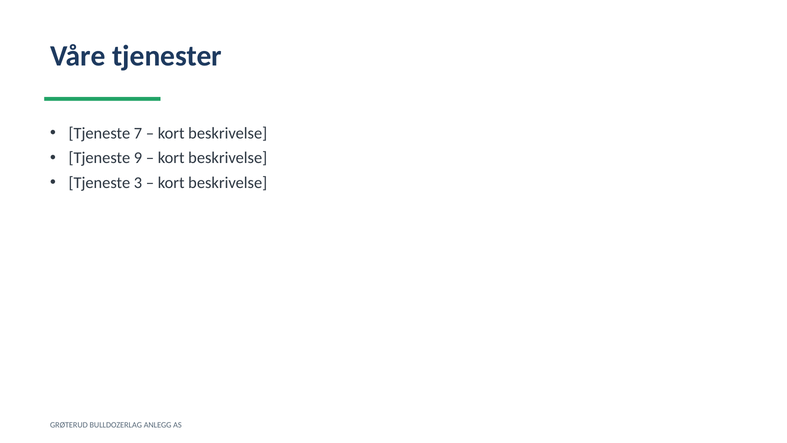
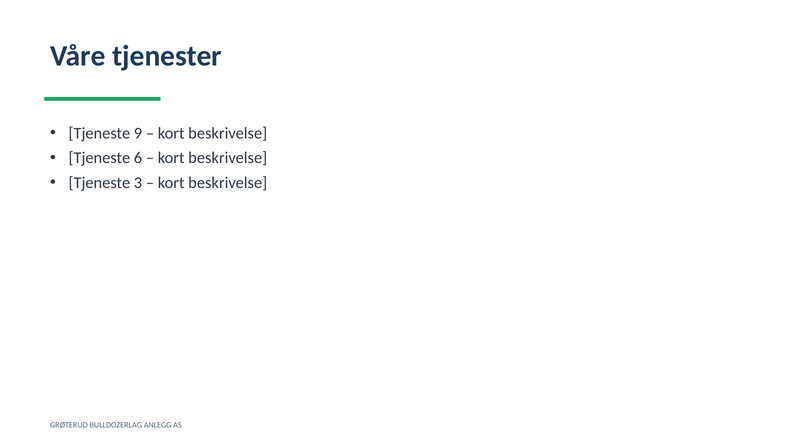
7: 7 -> 9 (138, 133)
9: 9 -> 6 (138, 158)
